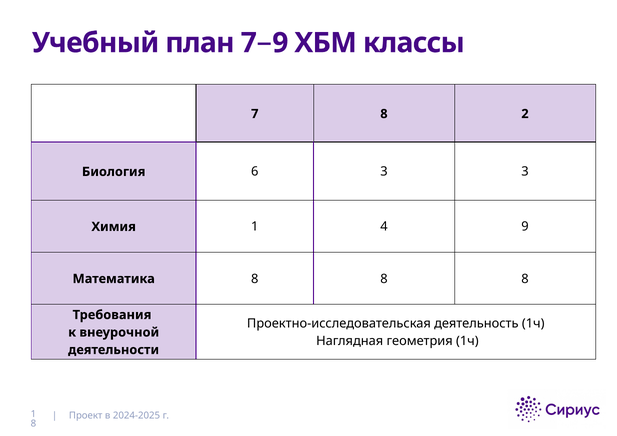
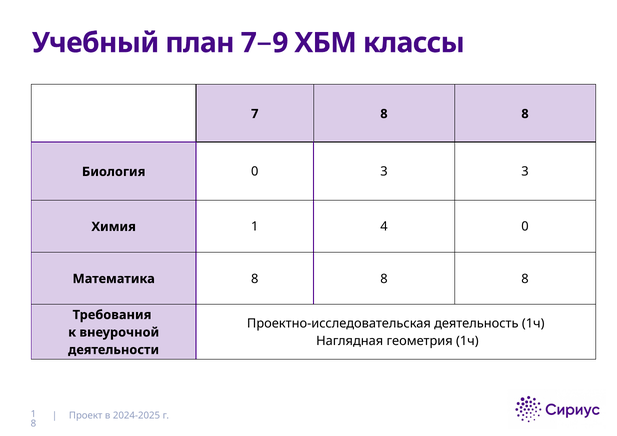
7 8 2: 2 -> 8 (525, 114)
Биология 6: 6 -> 0 (255, 172)
4 9: 9 -> 0 (525, 227)
